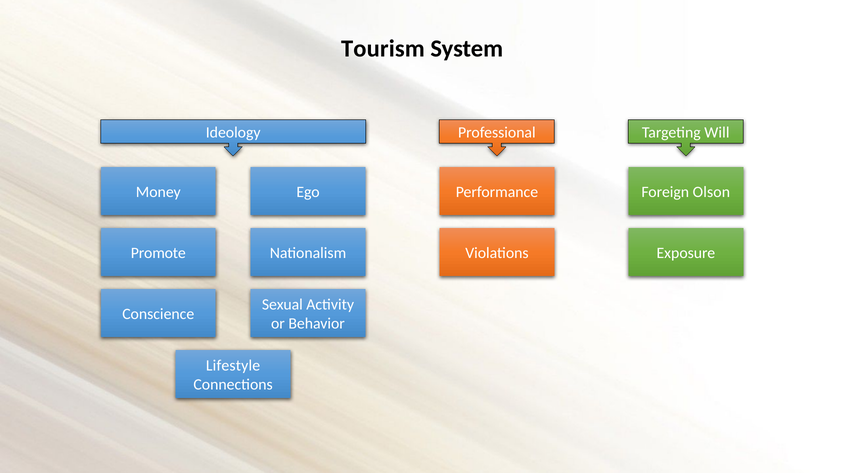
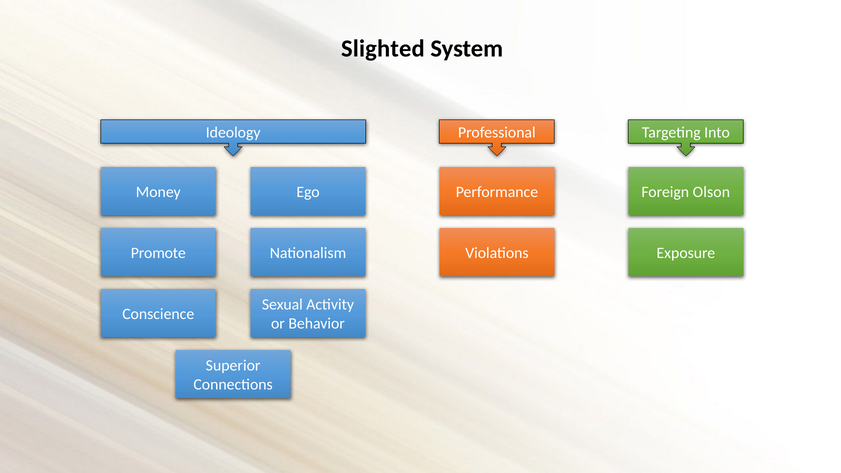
Tourism: Tourism -> Slighted (383, 48)
Will: Will -> Into (717, 132)
Lifestyle: Lifestyle -> Superior (233, 366)
